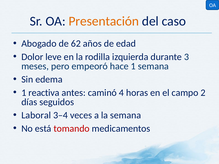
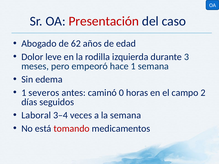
Presentación colour: orange -> red (104, 21)
reactiva: reactiva -> severos (44, 93)
4: 4 -> 0 (121, 93)
